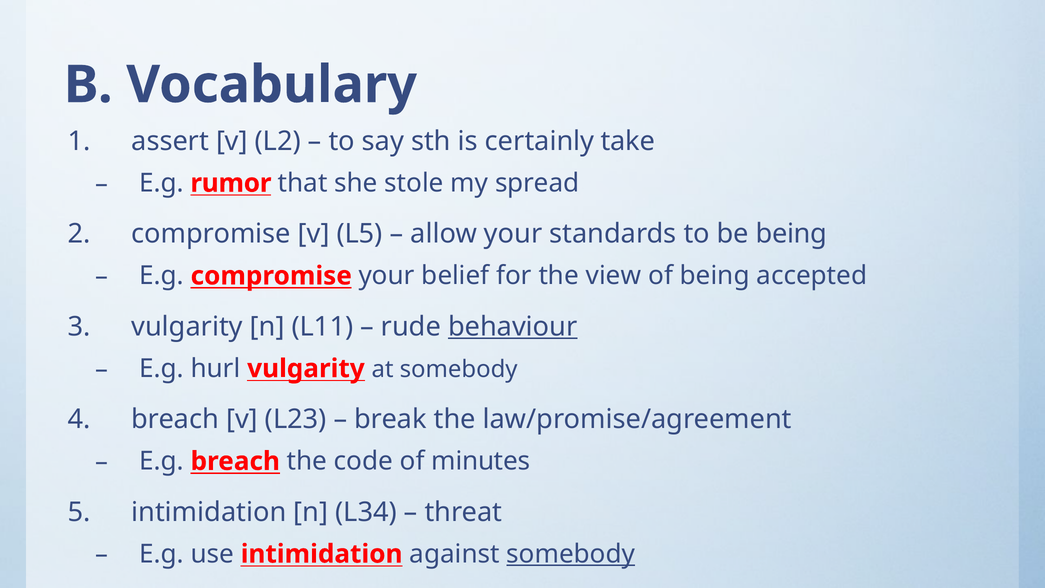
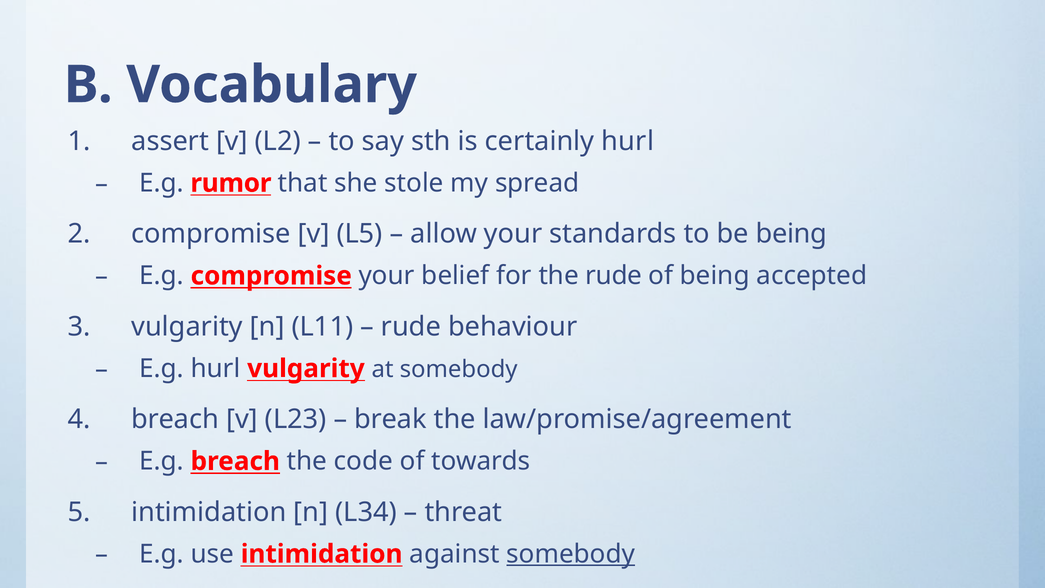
certainly take: take -> hurl (628, 141)
the view: view -> rude (614, 276)
behaviour underline: present -> none (513, 327)
minutes: minutes -> towards (481, 461)
